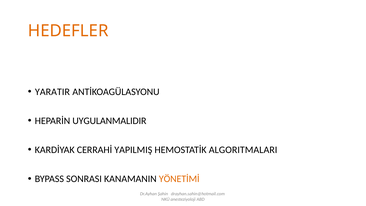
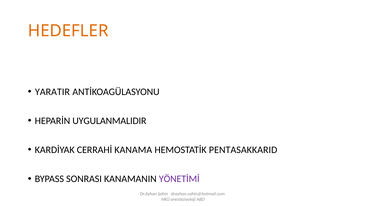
YAPILMIŞ: YAPILMIŞ -> KANAMA (133, 150)
ALGORITMALARI: ALGORITMALARI -> PENTASAKKARID (243, 150)
YÖNETİMİ colour: orange -> purple (179, 179)
